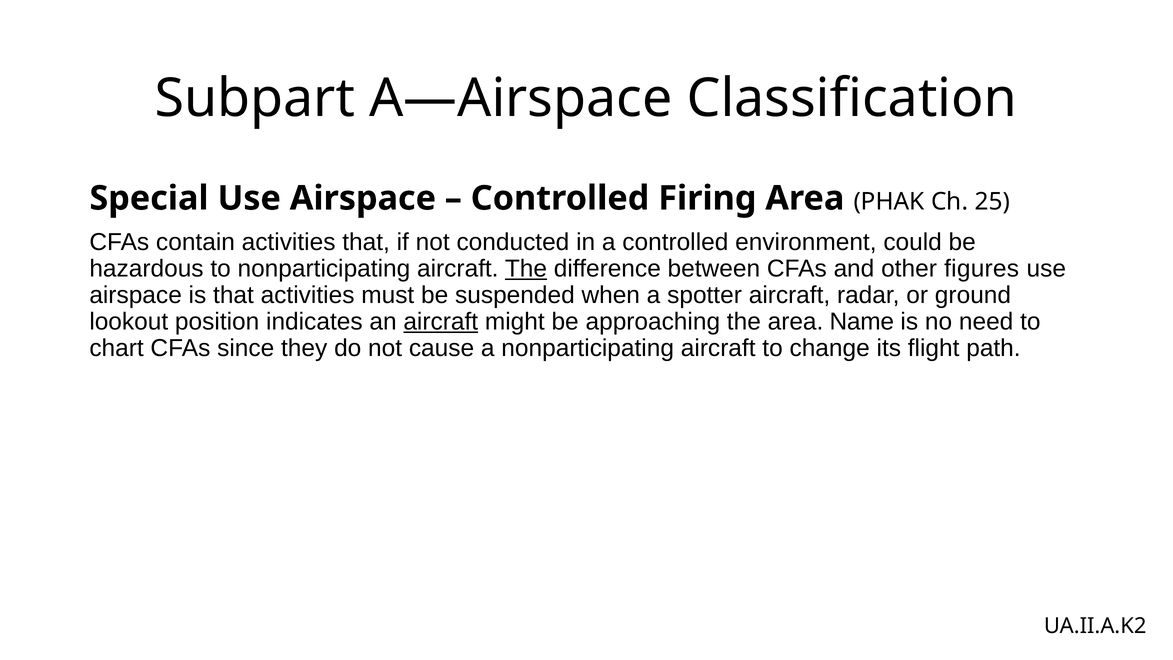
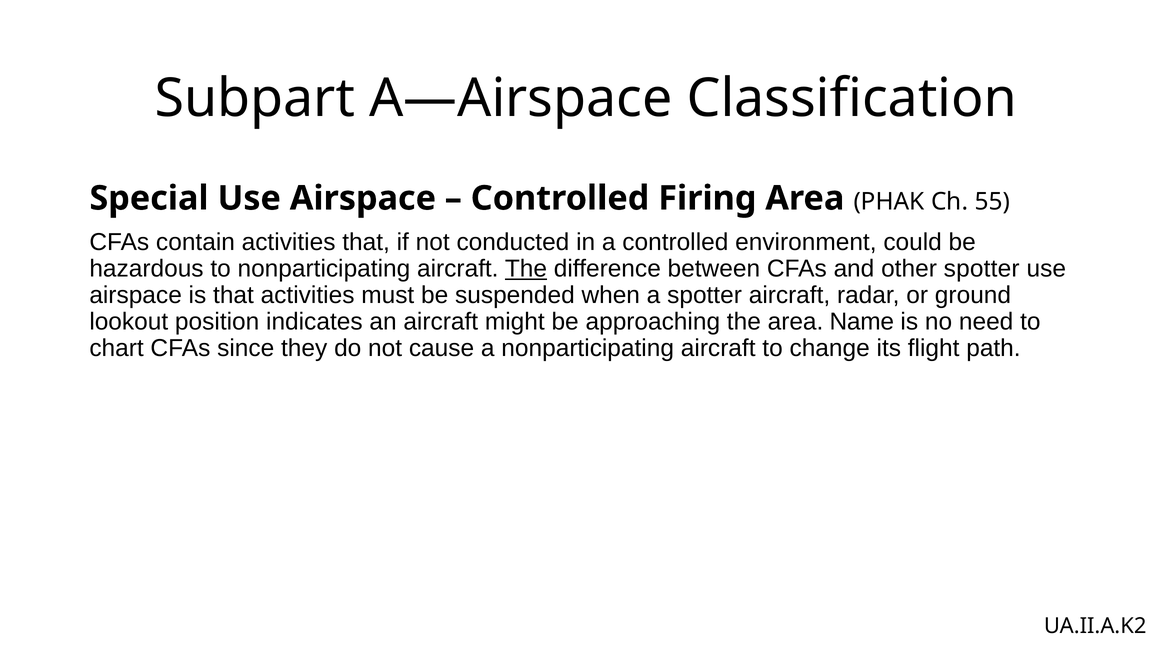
25: 25 -> 55 (992, 201)
other figures: figures -> spotter (982, 269)
aircraft underline: present -> none (441, 322)
